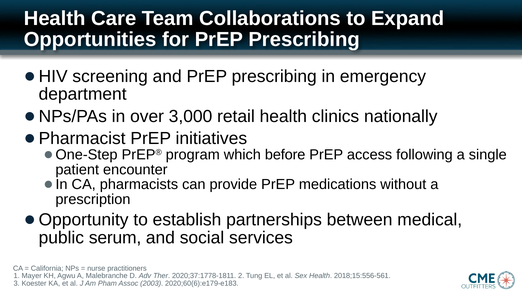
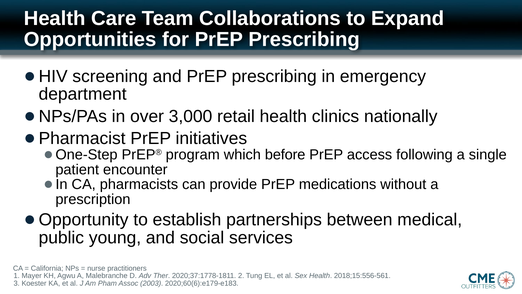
serum: serum -> young (115, 237)
